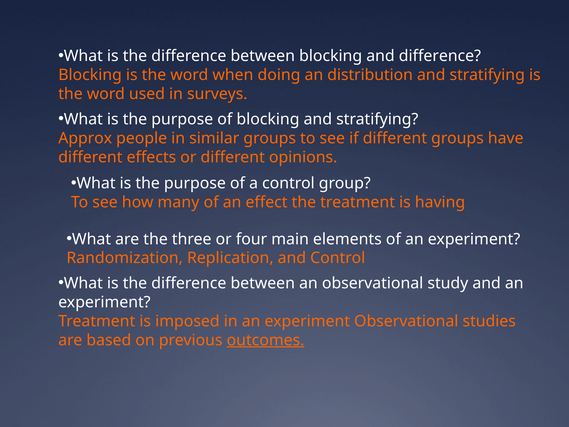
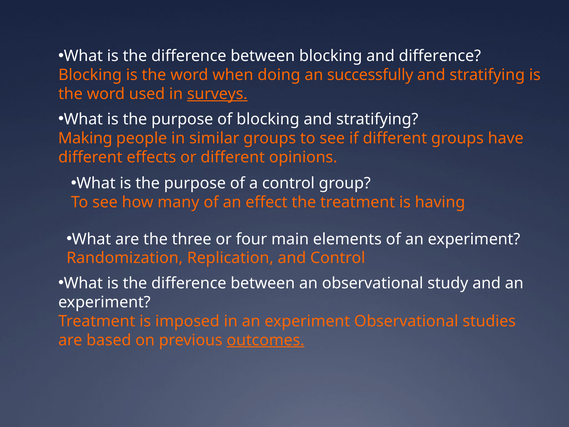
distribution: distribution -> successfully (370, 75)
surveys underline: none -> present (217, 94)
Approx: Approx -> Making (85, 138)
